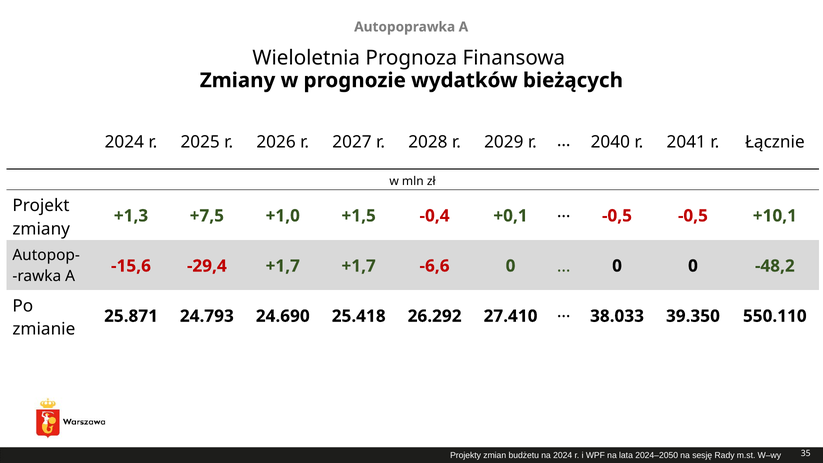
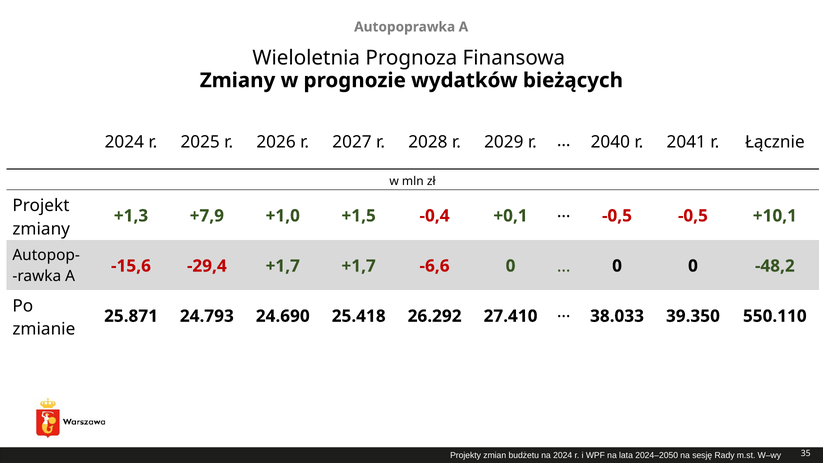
+7,5: +7,5 -> +7,9 (207, 216)
